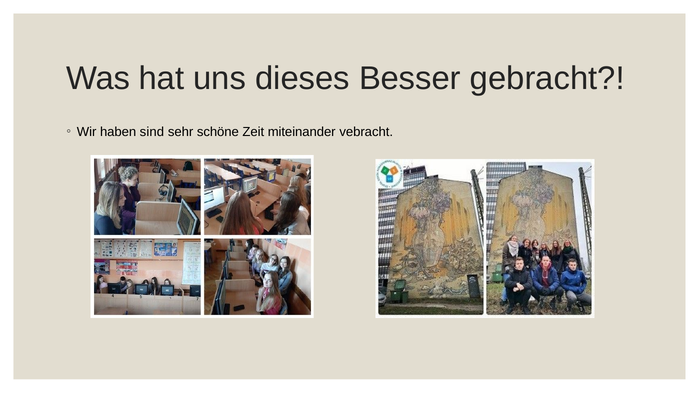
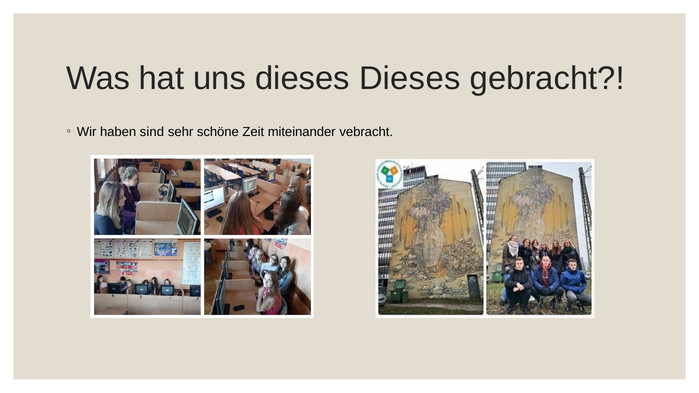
dieses Besser: Besser -> Dieses (410, 78)
